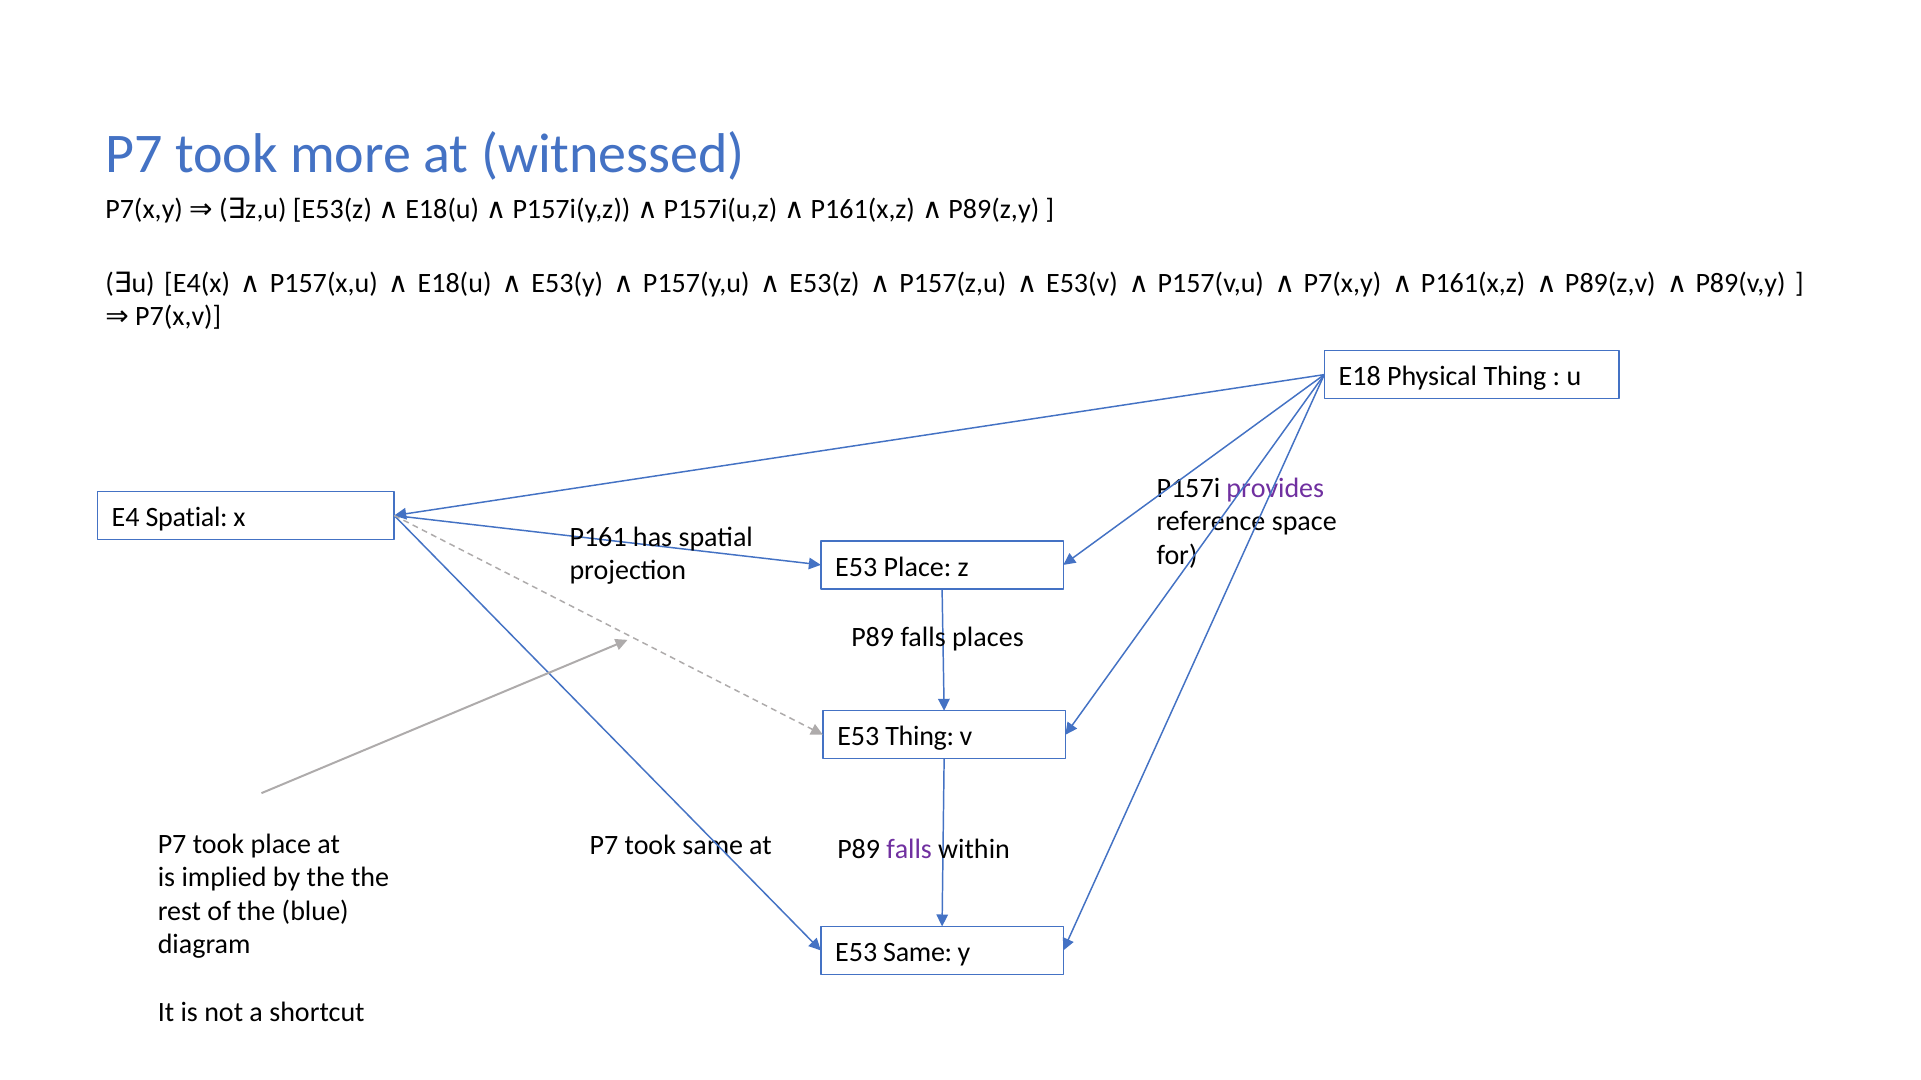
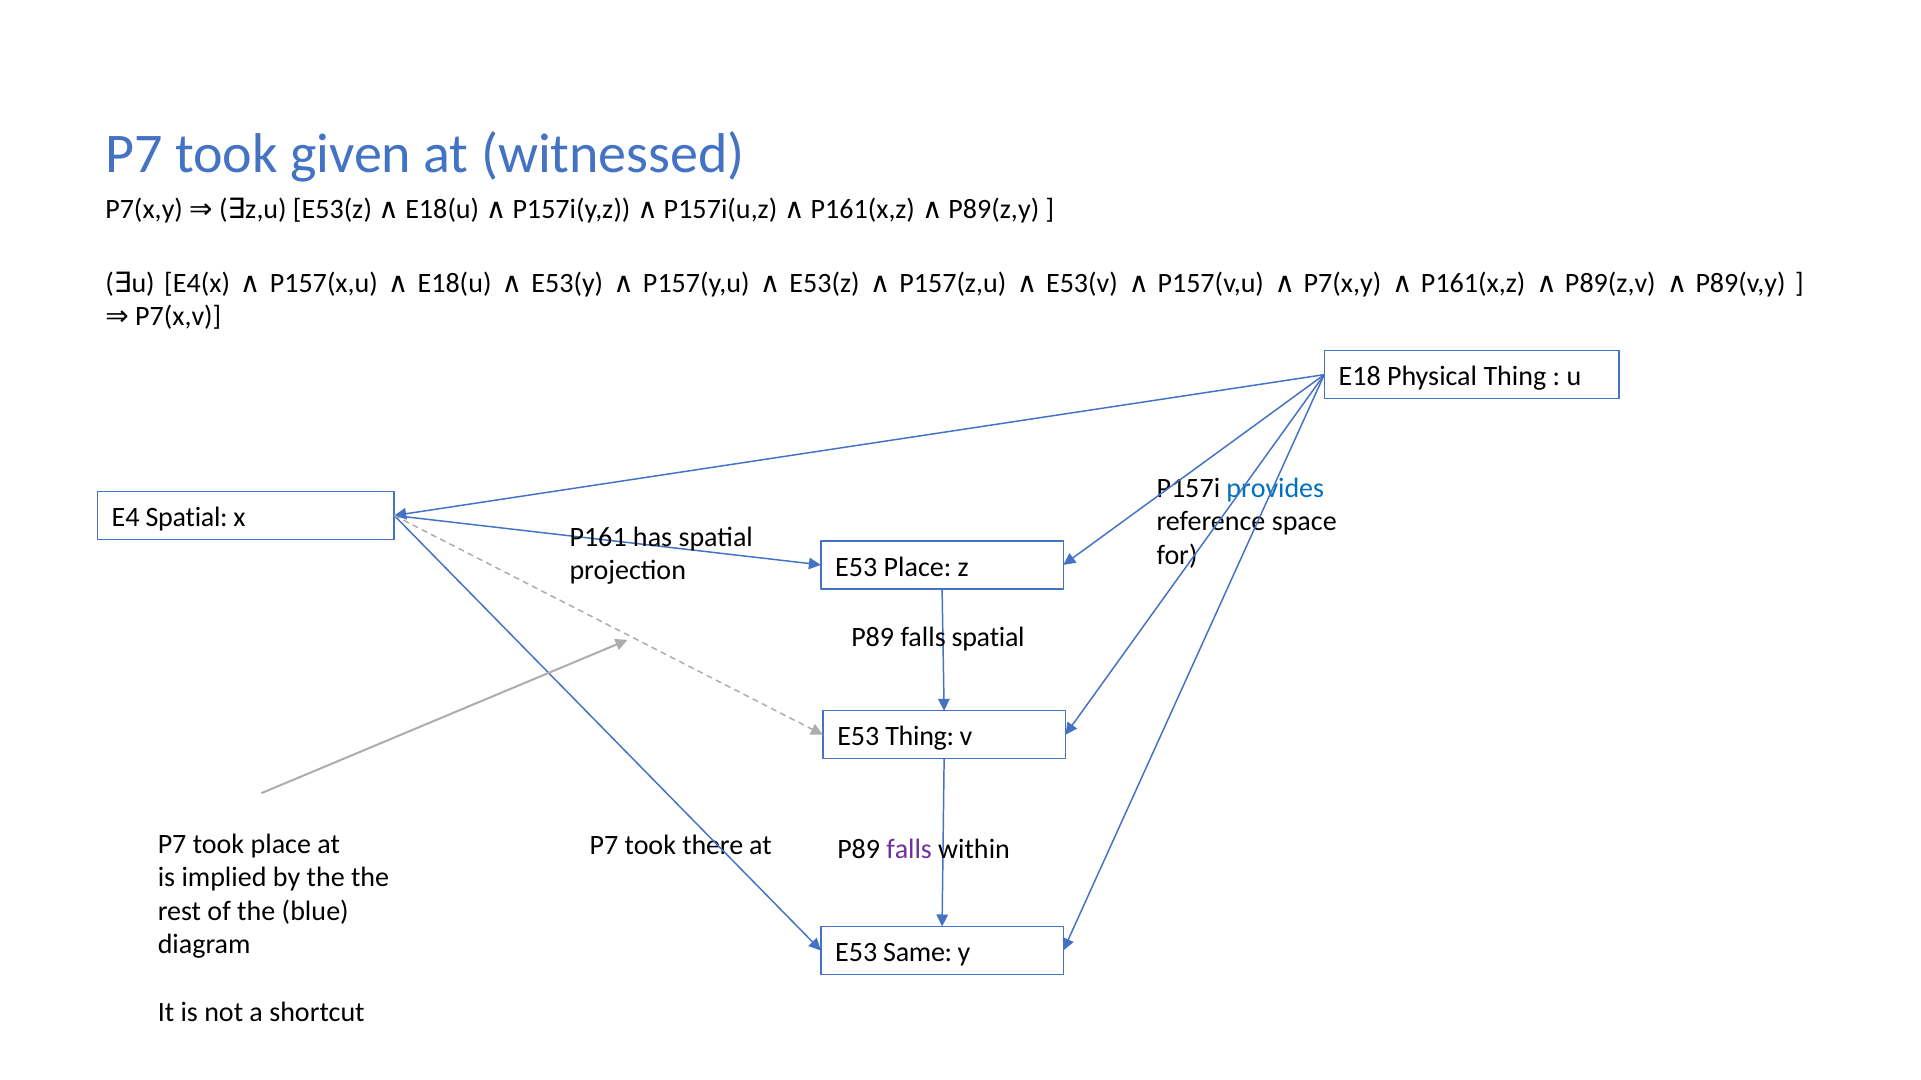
more: more -> given (351, 154)
provides colour: purple -> blue (1275, 488)
falls places: places -> spatial (988, 637)
took same: same -> there (713, 846)
